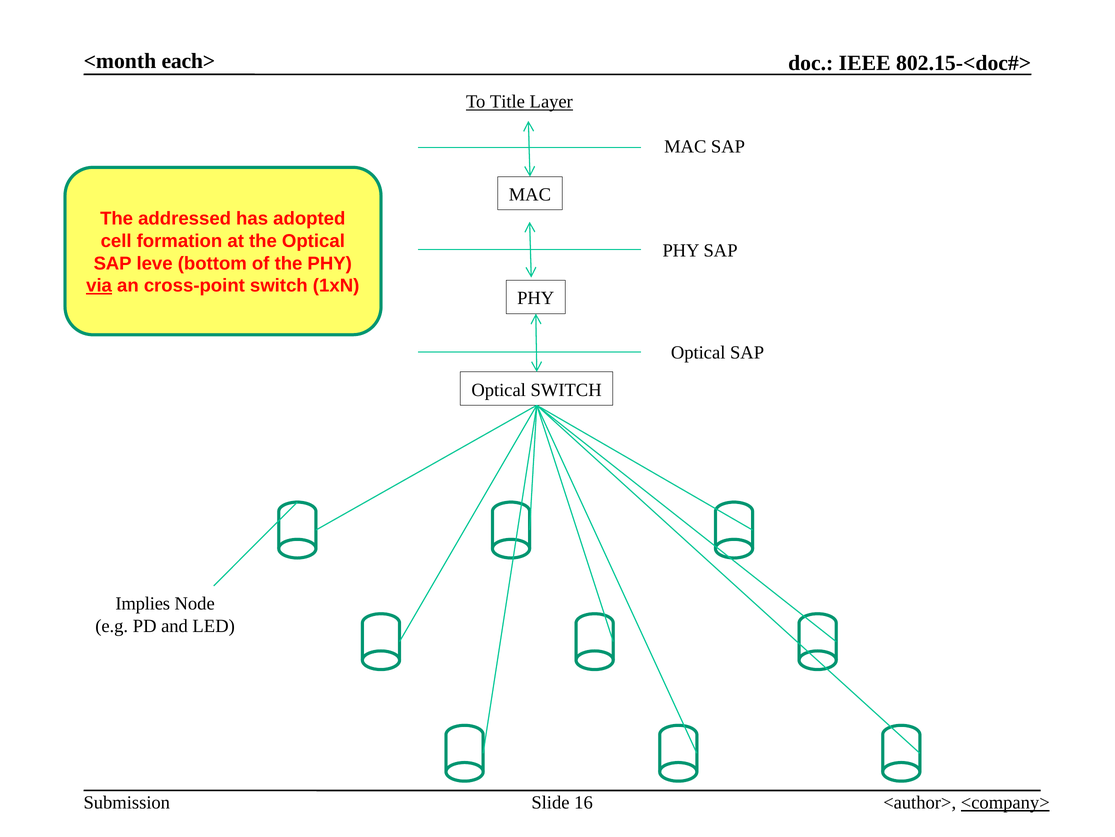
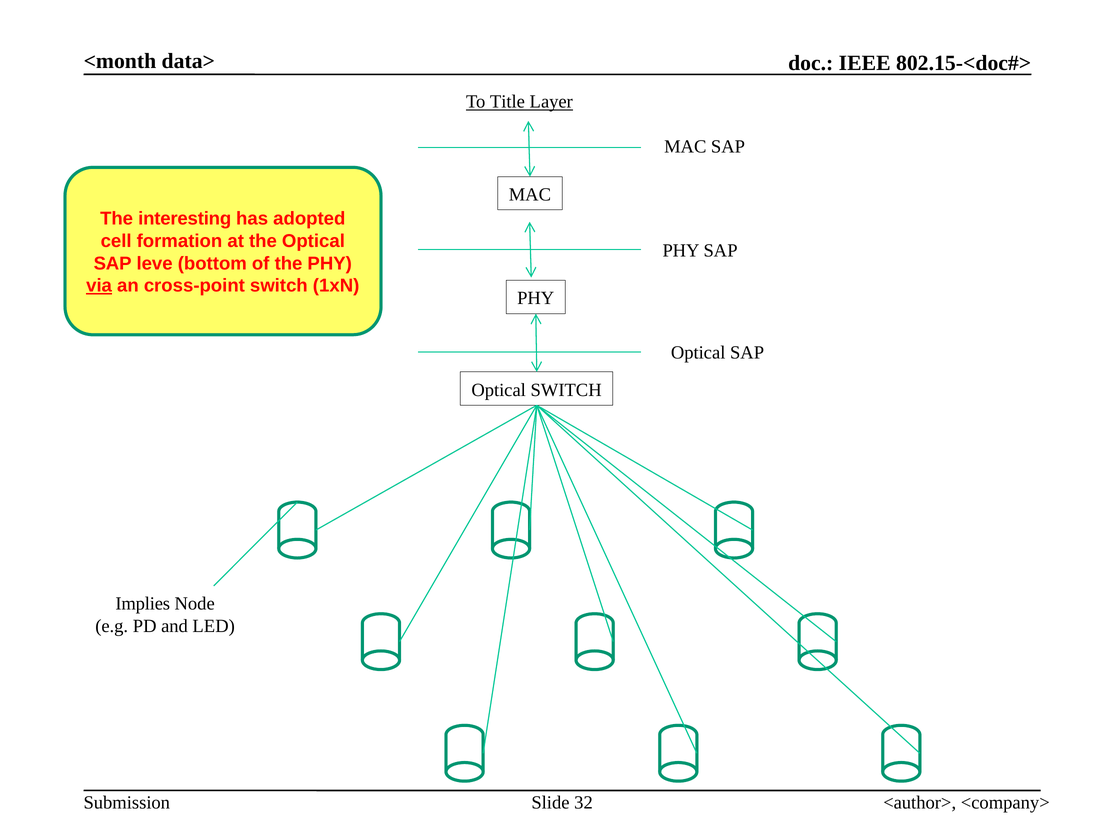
each>: each> -> data> (188, 61)
addressed: addressed -> interesting (185, 219)
<company> underline: present -> none (1005, 802)
16: 16 -> 32 (584, 802)
